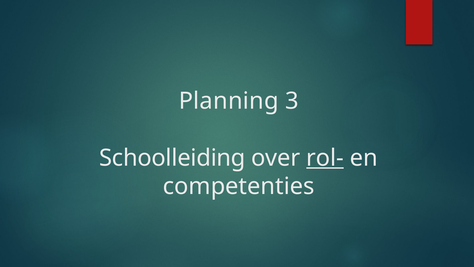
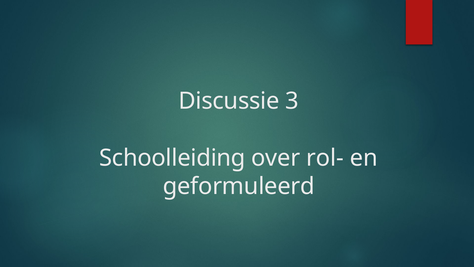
Planning: Planning -> Discussie (229, 101)
rol- underline: present -> none (325, 158)
competenties: competenties -> geformuleerd (239, 186)
